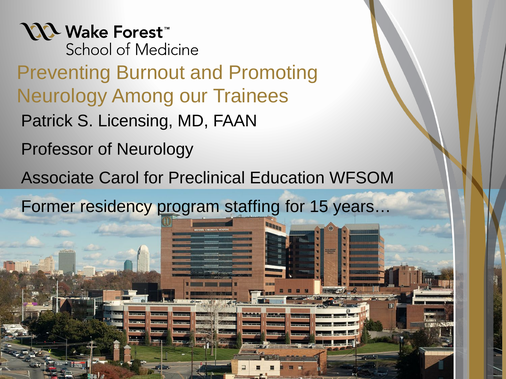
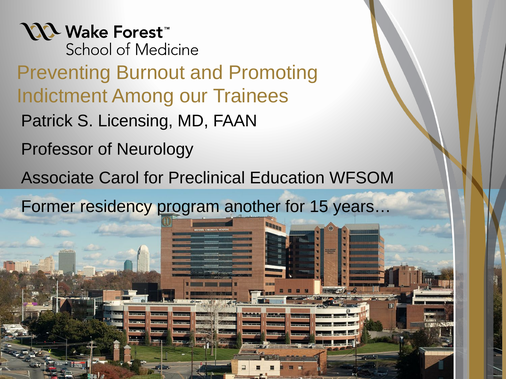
Neurology: Neurology -> Indictment (62, 96)
staffing: staffing -> another (252, 207)
